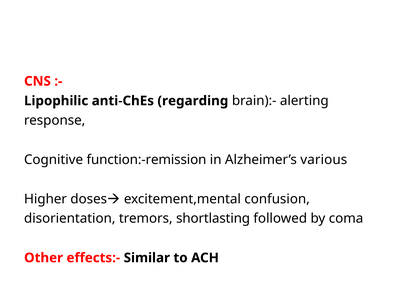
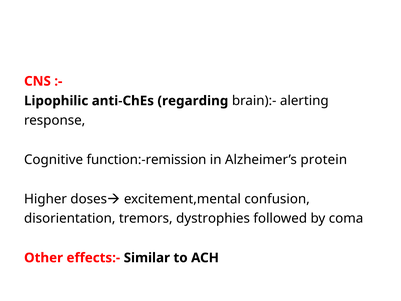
various: various -> protein (324, 160)
shortlasting: shortlasting -> dystrophies (213, 218)
